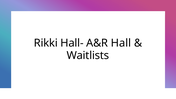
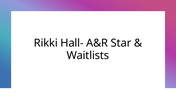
Hall: Hall -> Star (121, 43)
